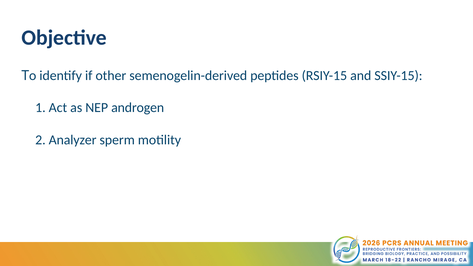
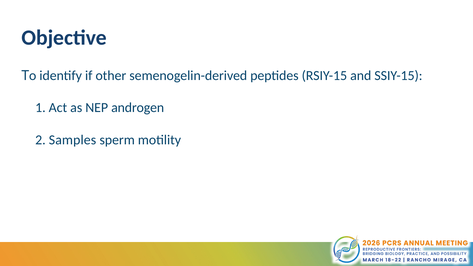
Analyzer: Analyzer -> Samples (72, 140)
